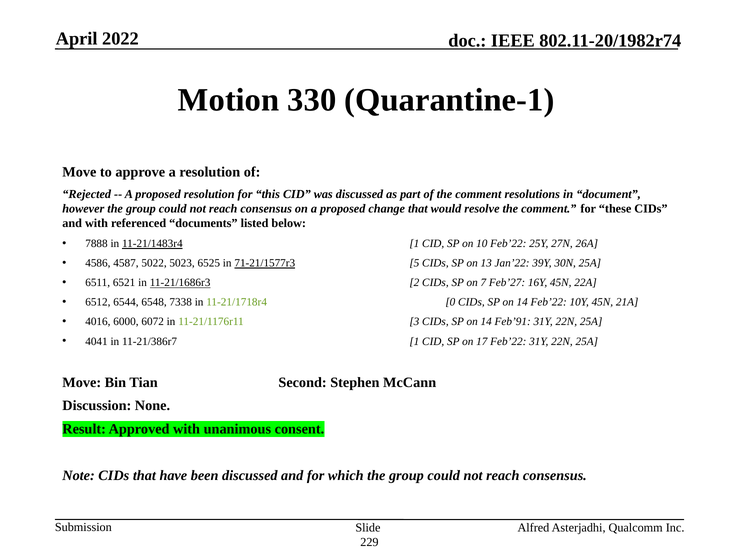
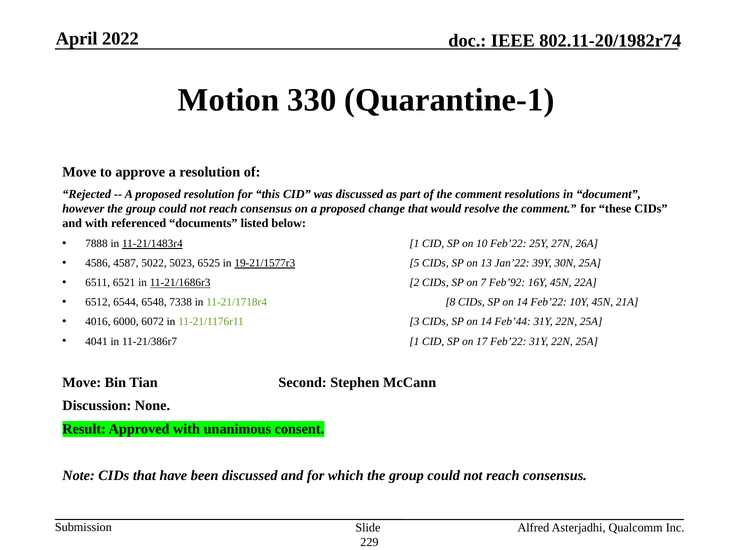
71-21/1577r3: 71-21/1577r3 -> 19-21/1577r3 (265, 263)
Feb’27: Feb’27 -> Feb’92 (507, 282)
0: 0 -> 8 (450, 302)
Feb’91: Feb’91 -> Feb’44 (513, 322)
